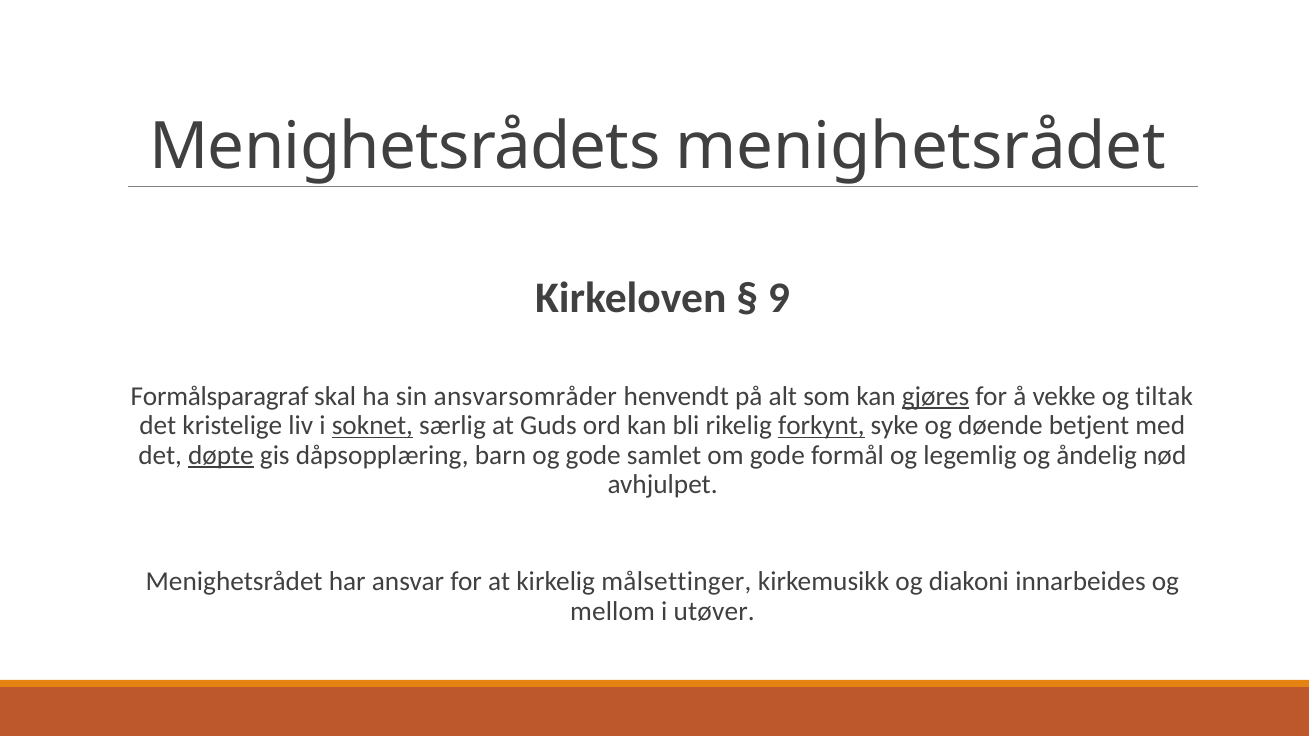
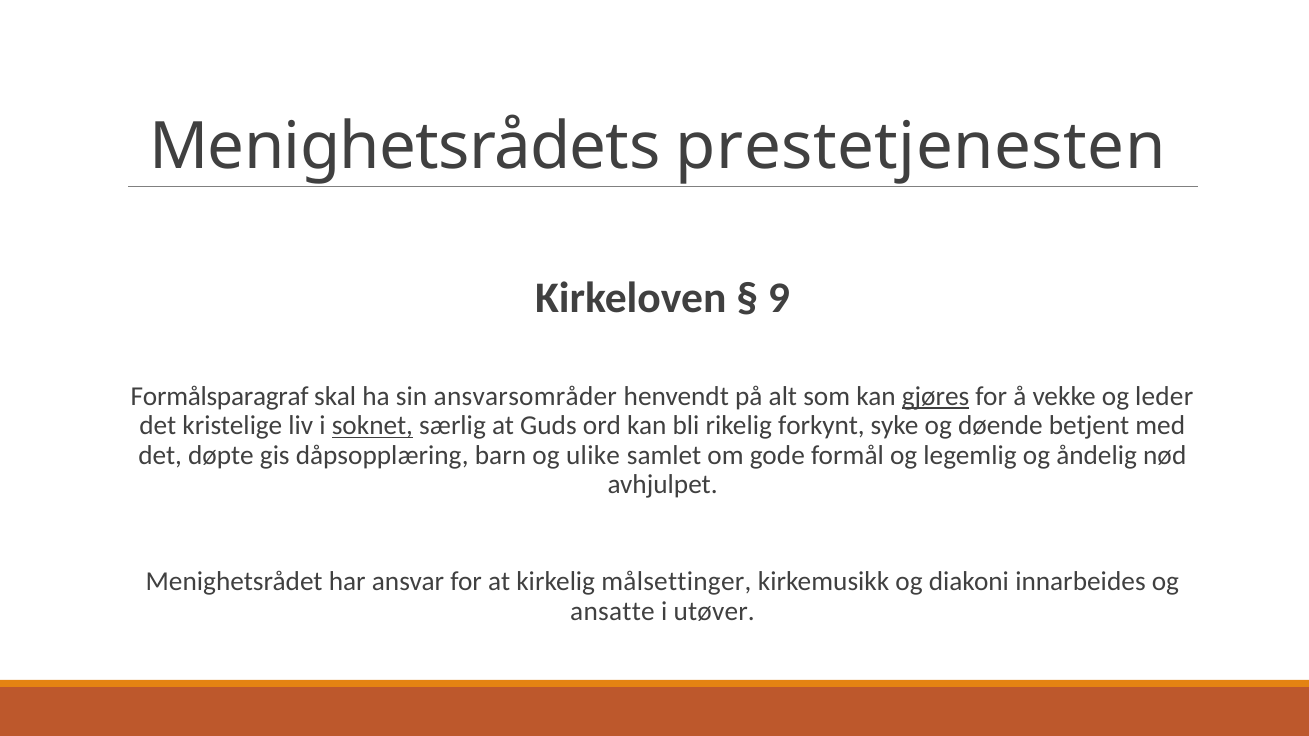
Menighetsrådets menighetsrådet: menighetsrådet -> prestetjenesten (921, 147)
tiltak: tiltak -> leder (1164, 397)
forkynt underline: present -> none (821, 426)
døpte underline: present -> none (221, 455)
og gode: gode -> ulike (593, 455)
mellom: mellom -> ansatte (612, 611)
